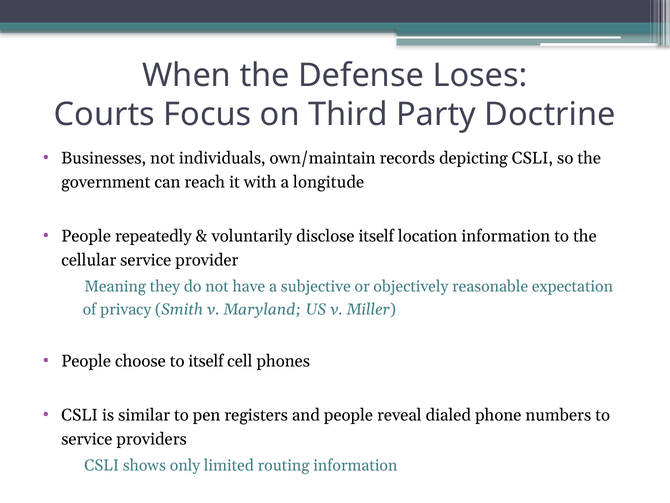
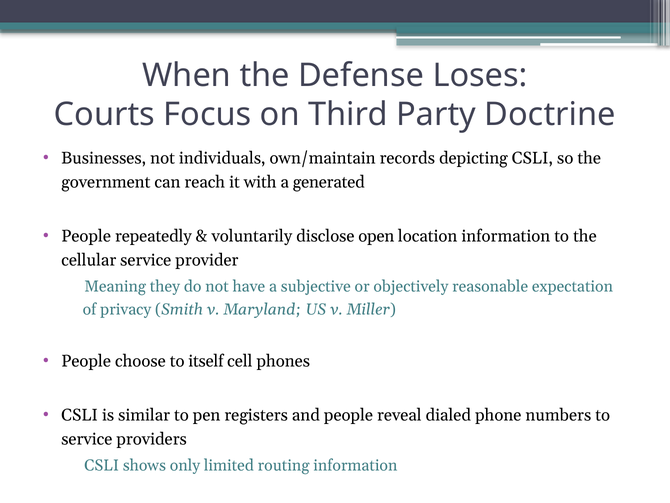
longitude: longitude -> generated (329, 182)
disclose itself: itself -> open (376, 236)
